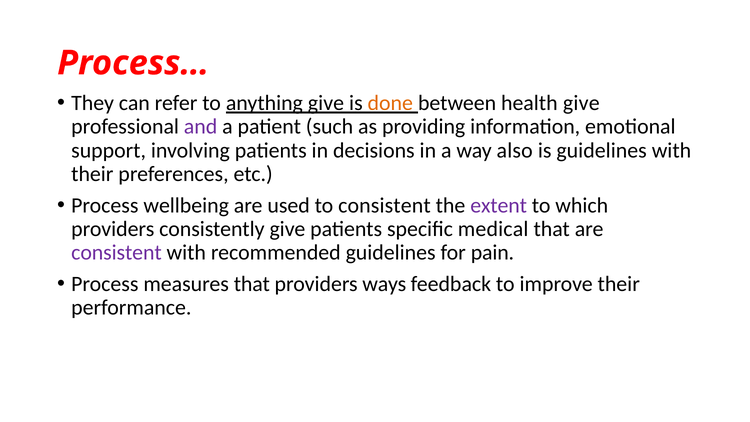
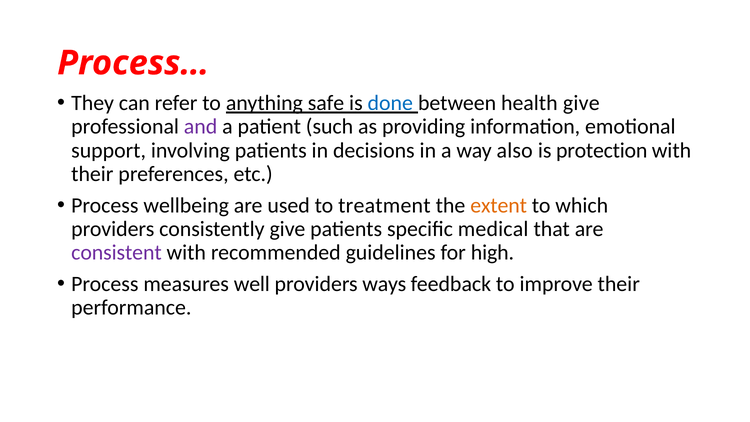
anything give: give -> safe (326, 103)
done colour: orange -> blue (390, 103)
is guidelines: guidelines -> protection (602, 150)
to consistent: consistent -> treatment (384, 205)
extent colour: purple -> orange (499, 205)
pain: pain -> high (492, 252)
measures that: that -> well (252, 284)
